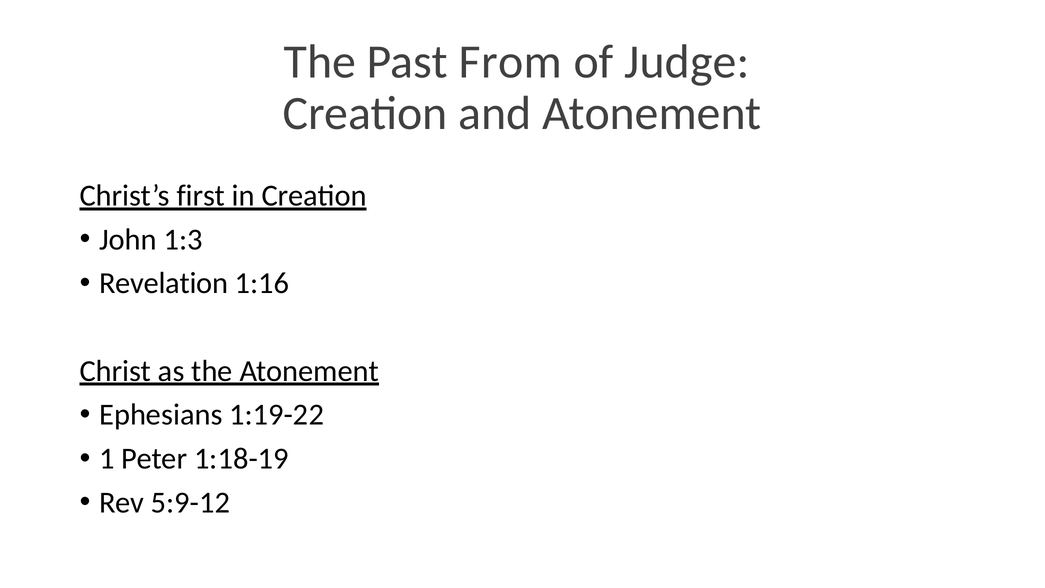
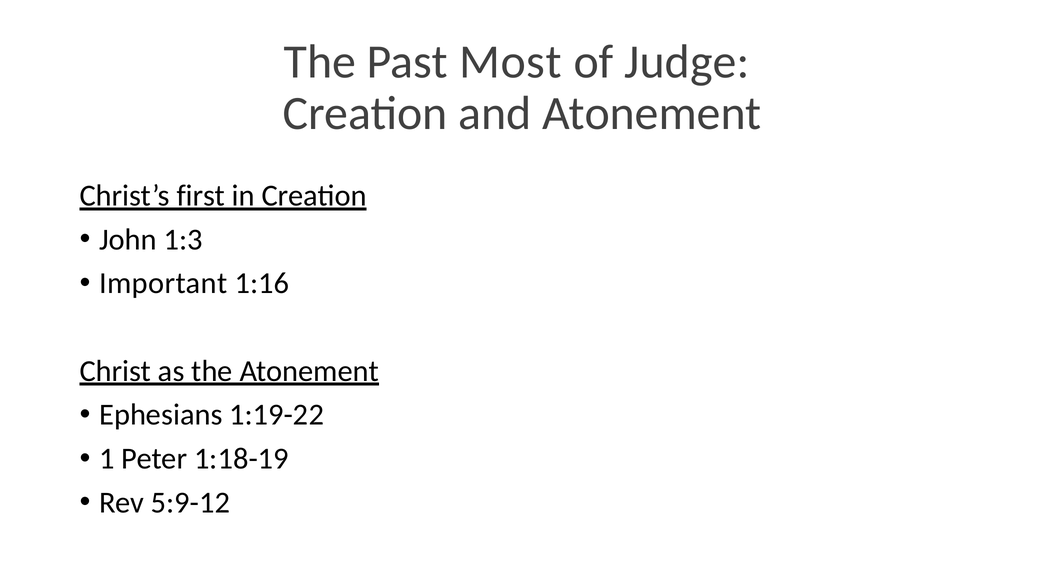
From: From -> Most (510, 62)
Revelation: Revelation -> Important (163, 283)
